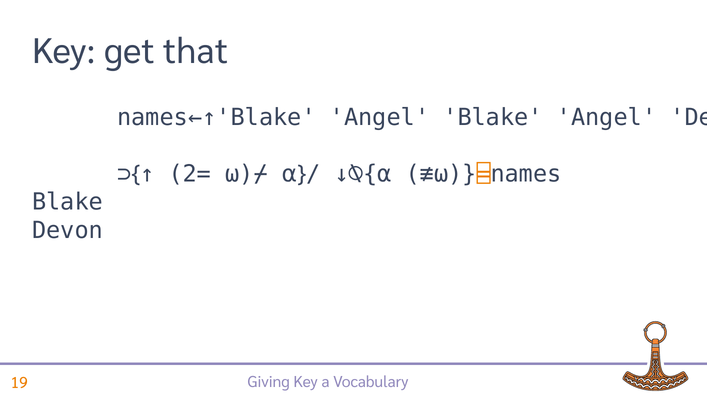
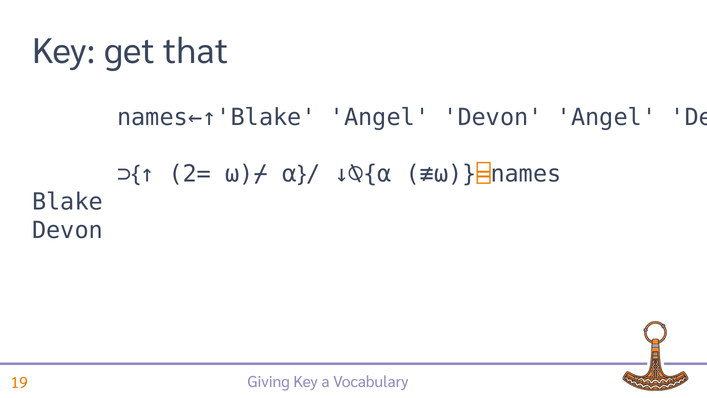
names←↑'Blake Angel Blake: Blake -> Devon (493, 117)
